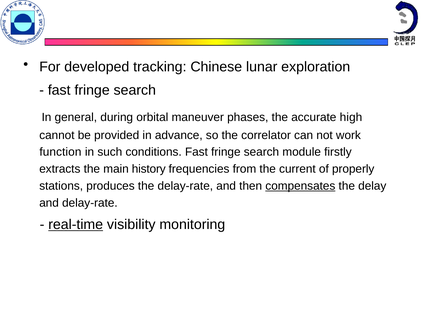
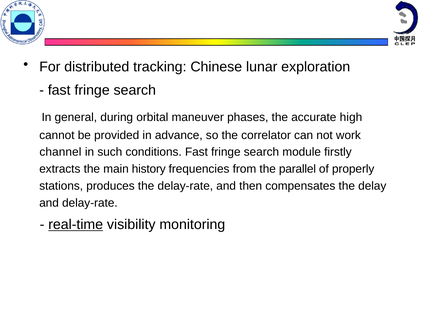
developed: developed -> distributed (97, 67)
function: function -> channel (60, 152)
current: current -> parallel (297, 169)
compensates underline: present -> none (300, 186)
